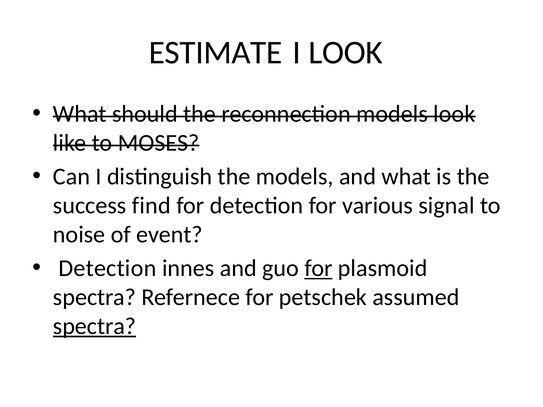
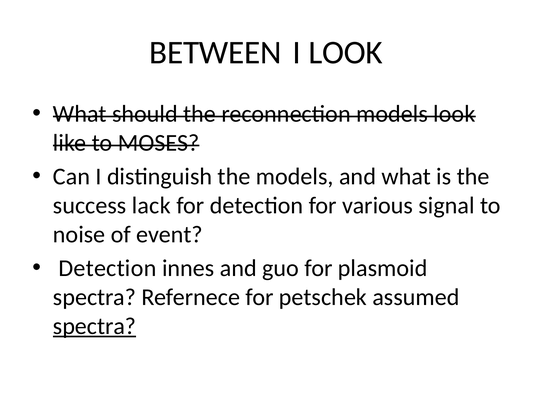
ESTIMATE: ESTIMATE -> BETWEEN (215, 53)
find: find -> lack (151, 206)
for underline: present -> none (319, 268)
